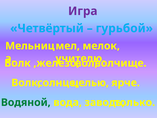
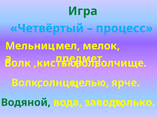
Игра colour: purple -> green (83, 11)
гурьбой: гурьбой -> процесс (124, 28)
учителю: учителю -> предмет (80, 58)
,железо: ,железо -> ,кистью (56, 63)
